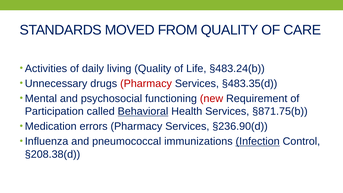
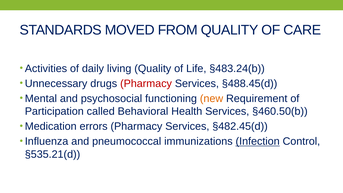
§483.35(d: §483.35(d -> §488.45(d (250, 84)
new colour: red -> orange (212, 99)
Behavioral underline: present -> none (143, 111)
§871.75(b: §871.75(b -> §460.50(b (280, 111)
§236.90(d: §236.90(d -> §482.45(d (240, 126)
§208.38(d: §208.38(d -> §535.21(d (53, 154)
